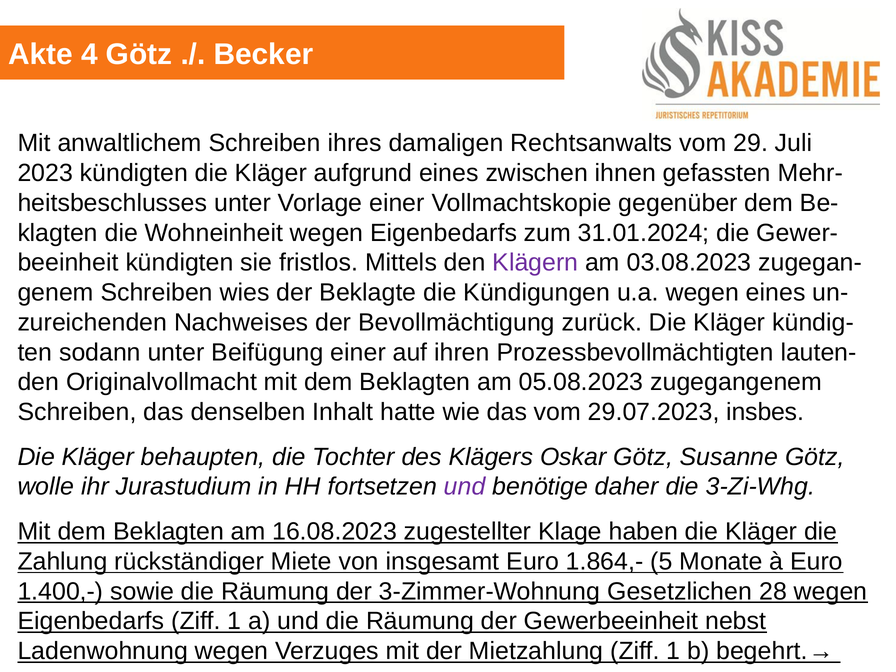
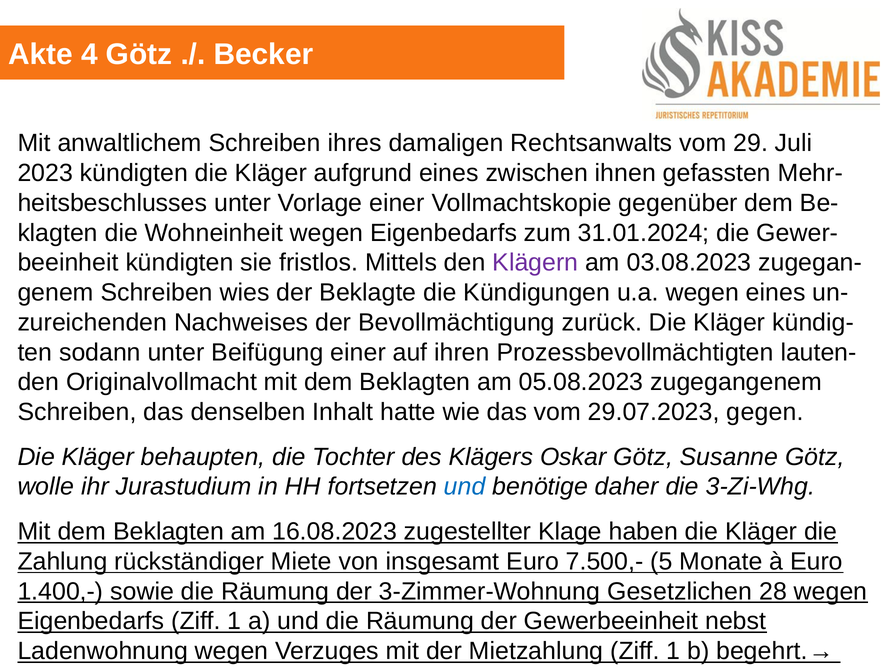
insbes: insbes -> gegen (765, 412)
und colour: purple -> blue (465, 487)
1.864,-: 1.864,- -> 7.500,- (605, 561)
